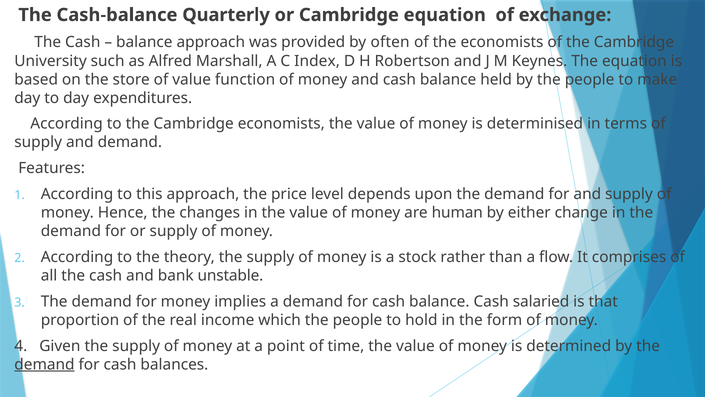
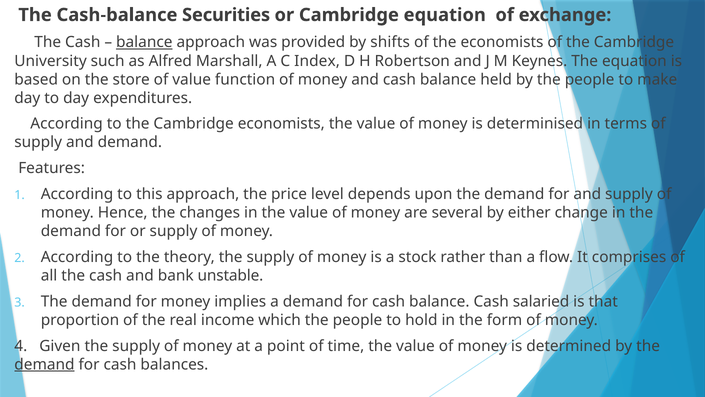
Quarterly: Quarterly -> Securities (226, 15)
balance underline: none -> present (144, 42)
often: often -> shifts (390, 42)
human: human -> several (457, 212)
